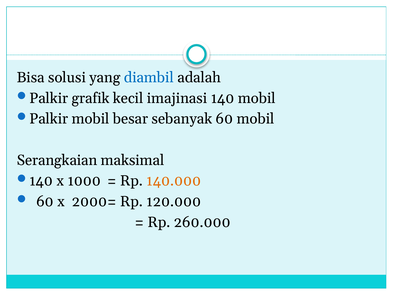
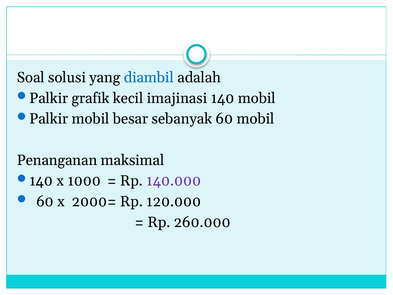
Bisa: Bisa -> Soal (31, 77)
Serangkaian: Serangkaian -> Penanganan (57, 160)
140.000 colour: orange -> purple (174, 181)
